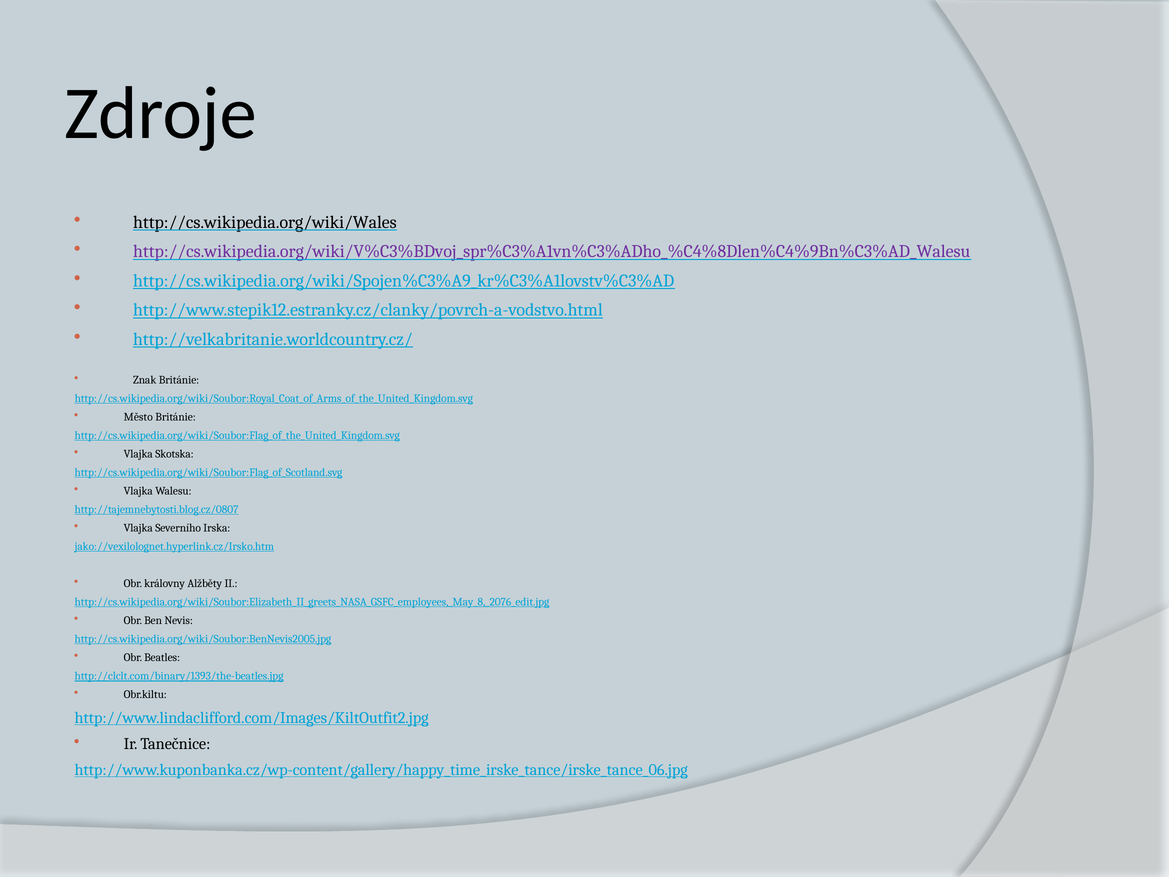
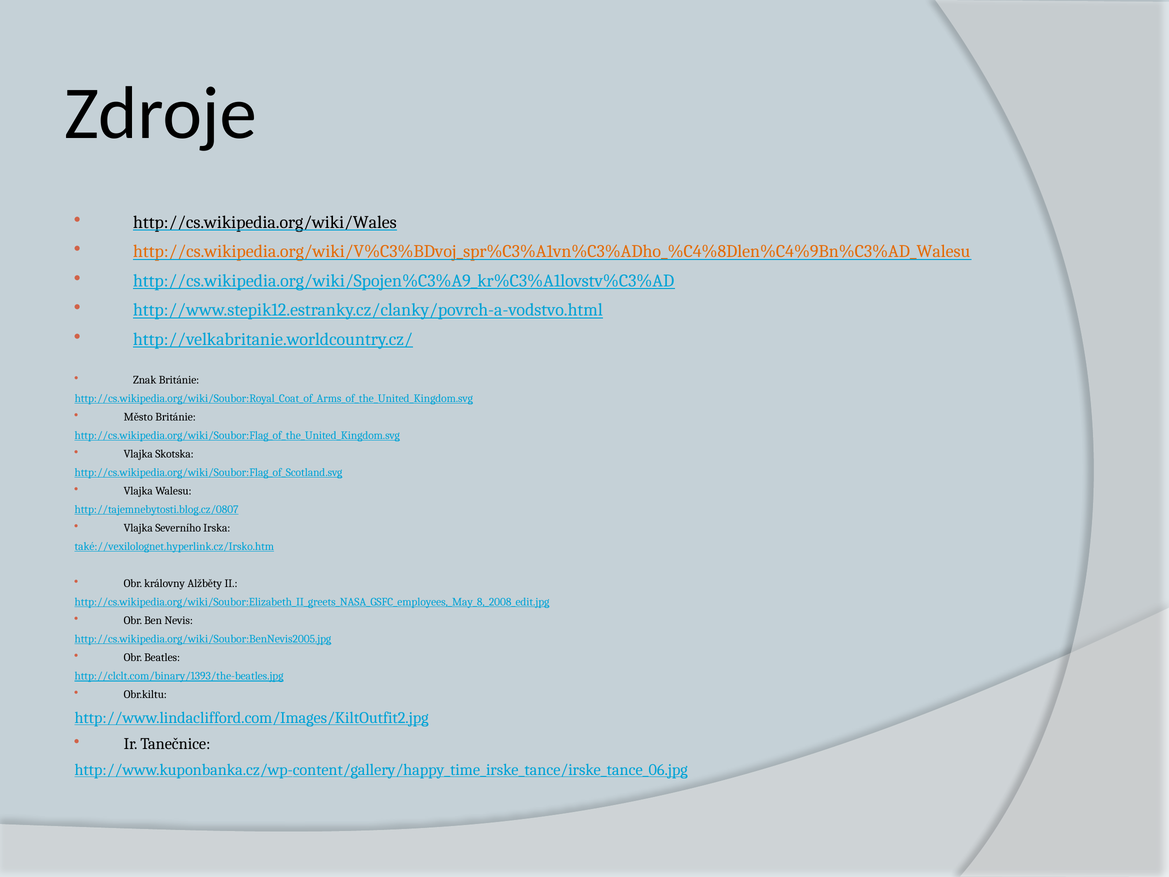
http://cs.wikipedia.org/wiki/V%C3%BDvoj_spr%C3%A1vn%C3%ADho_%C4%8Dlen%C4%9Bn%C3%AD_Walesu colour: purple -> orange (552, 252)
jako://vexilolognet.hyperlink.cz/Irsko.htm: jako://vexilolognet.hyperlink.cz/Irsko.htm -> také://vexilolognet.hyperlink.cz/Irsko.htm (174, 546)
http://cs.wikipedia.org/wiki/Soubor:Elizabeth_II_greets_NASA_GSFC_employees,_May_8,_2076_edit.jpg: http://cs.wikipedia.org/wiki/Soubor:Elizabeth_II_greets_NASA_GSFC_employees,_May_8,_2076_edit.jpg -> http://cs.wikipedia.org/wiki/Soubor:Elizabeth_II_greets_NASA_GSFC_employees,_May_8,_2008_edit.jpg (312, 602)
